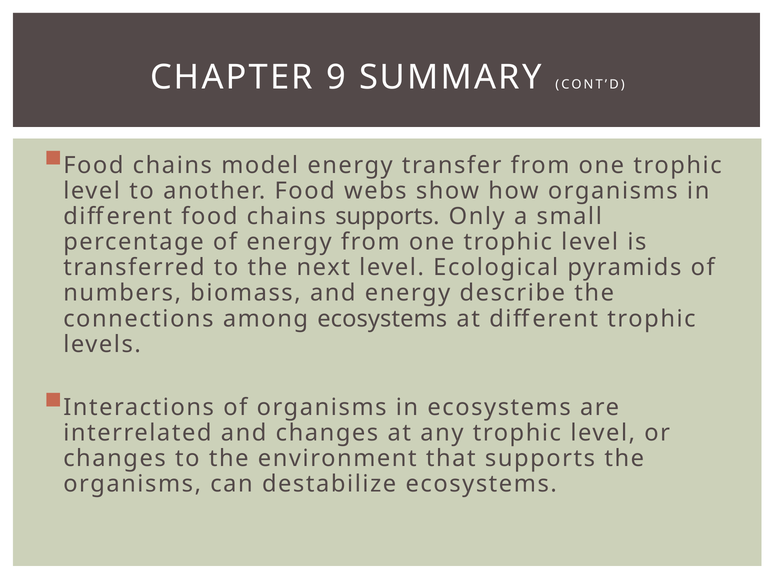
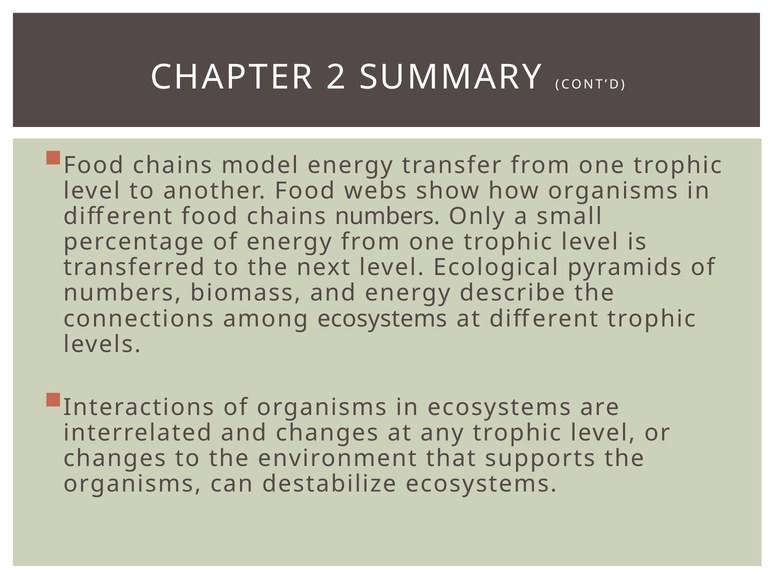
9: 9 -> 2 (336, 77)
chains supports: supports -> numbers (387, 217)
